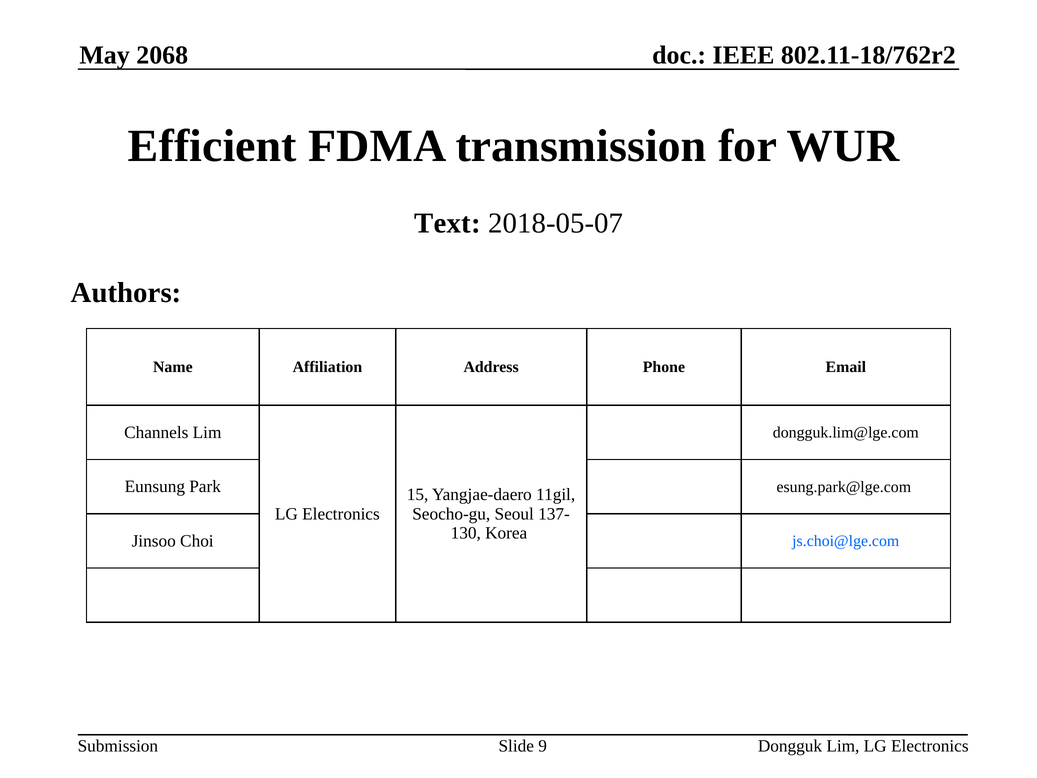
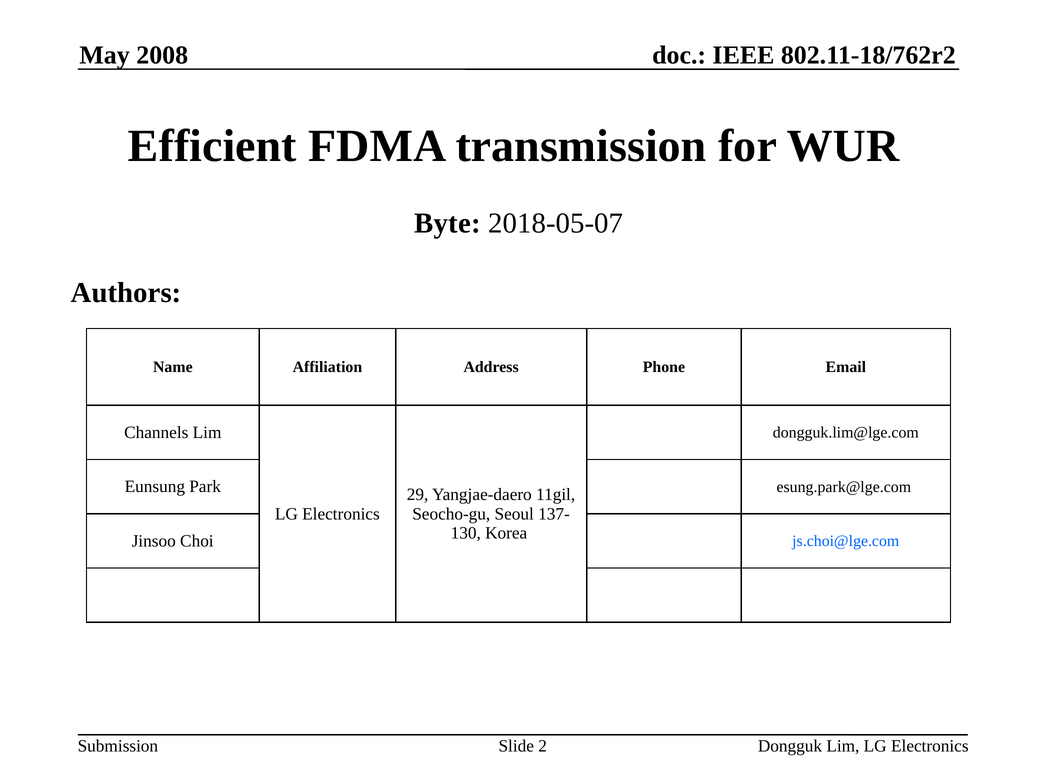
2068: 2068 -> 2008 (162, 55)
Text: Text -> Byte (447, 223)
15: 15 -> 29 (418, 495)
9: 9 -> 2 (543, 746)
